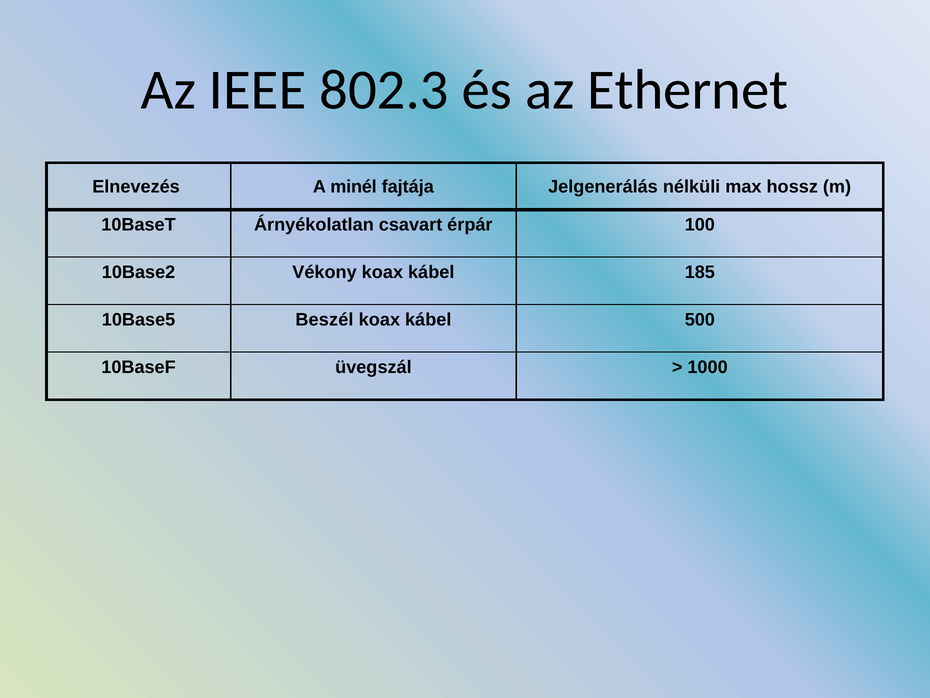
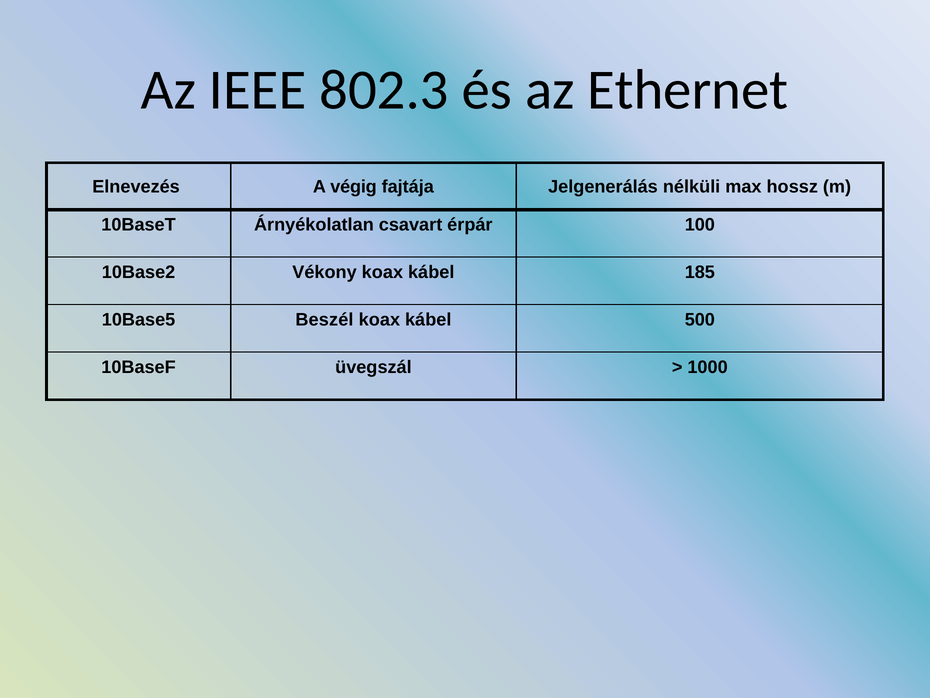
minél: minél -> végig (354, 186)
